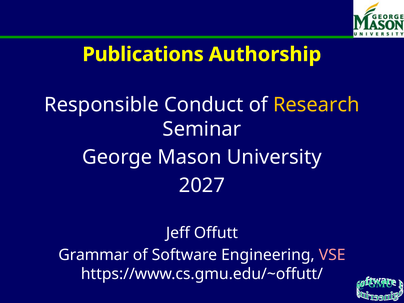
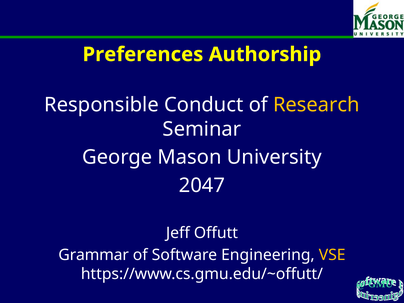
Publications: Publications -> Preferences (143, 54)
2027: 2027 -> 2047 (202, 186)
VSE colour: pink -> yellow (332, 255)
